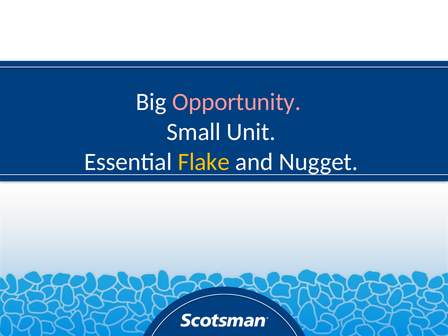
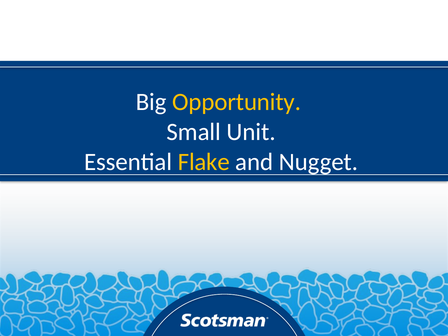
Opportunity colour: pink -> yellow (237, 102)
